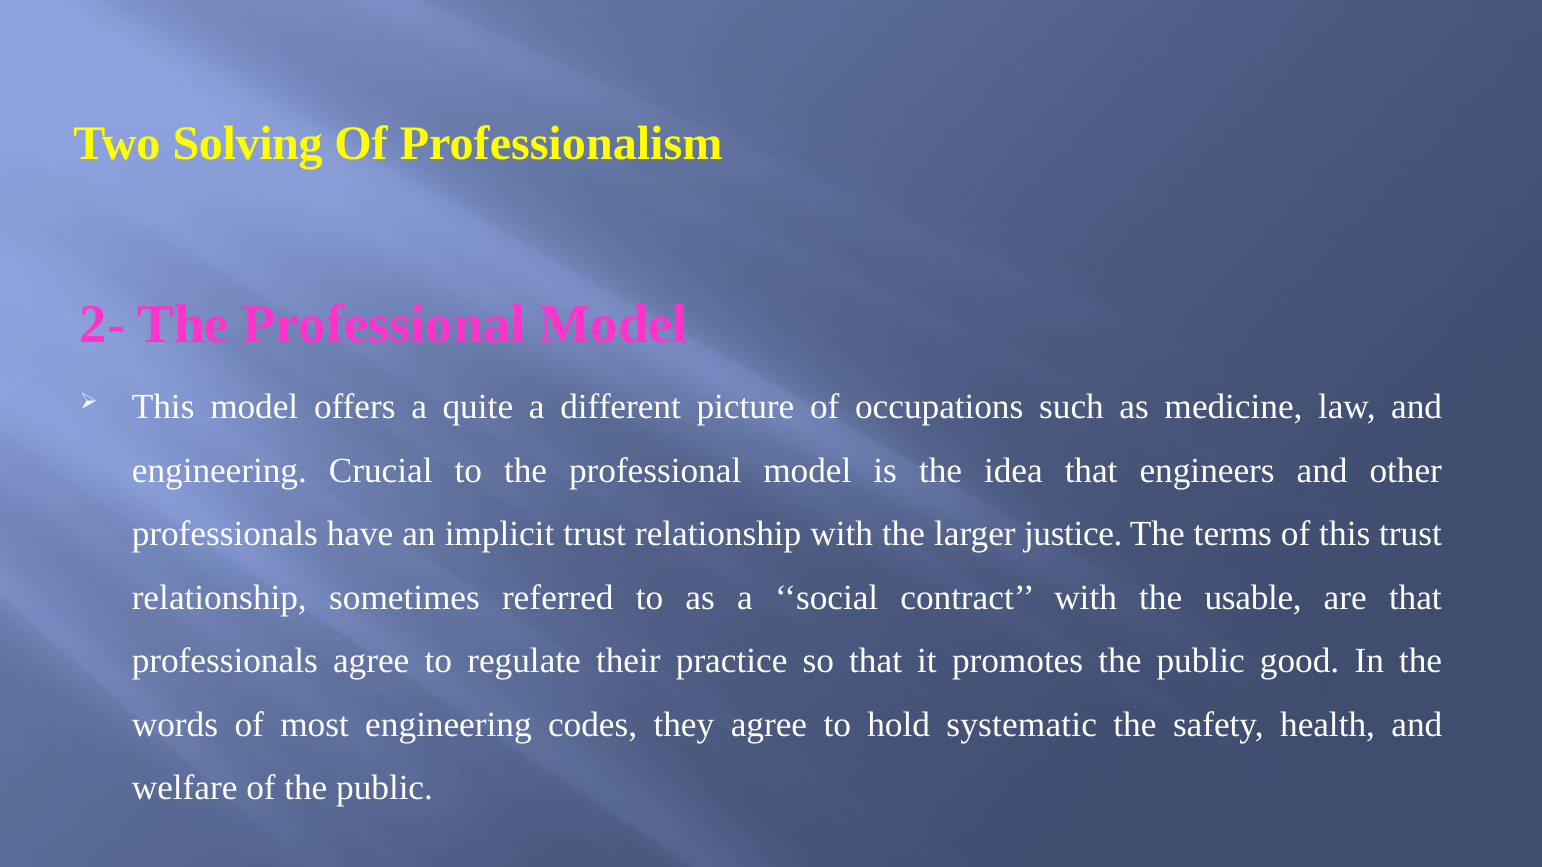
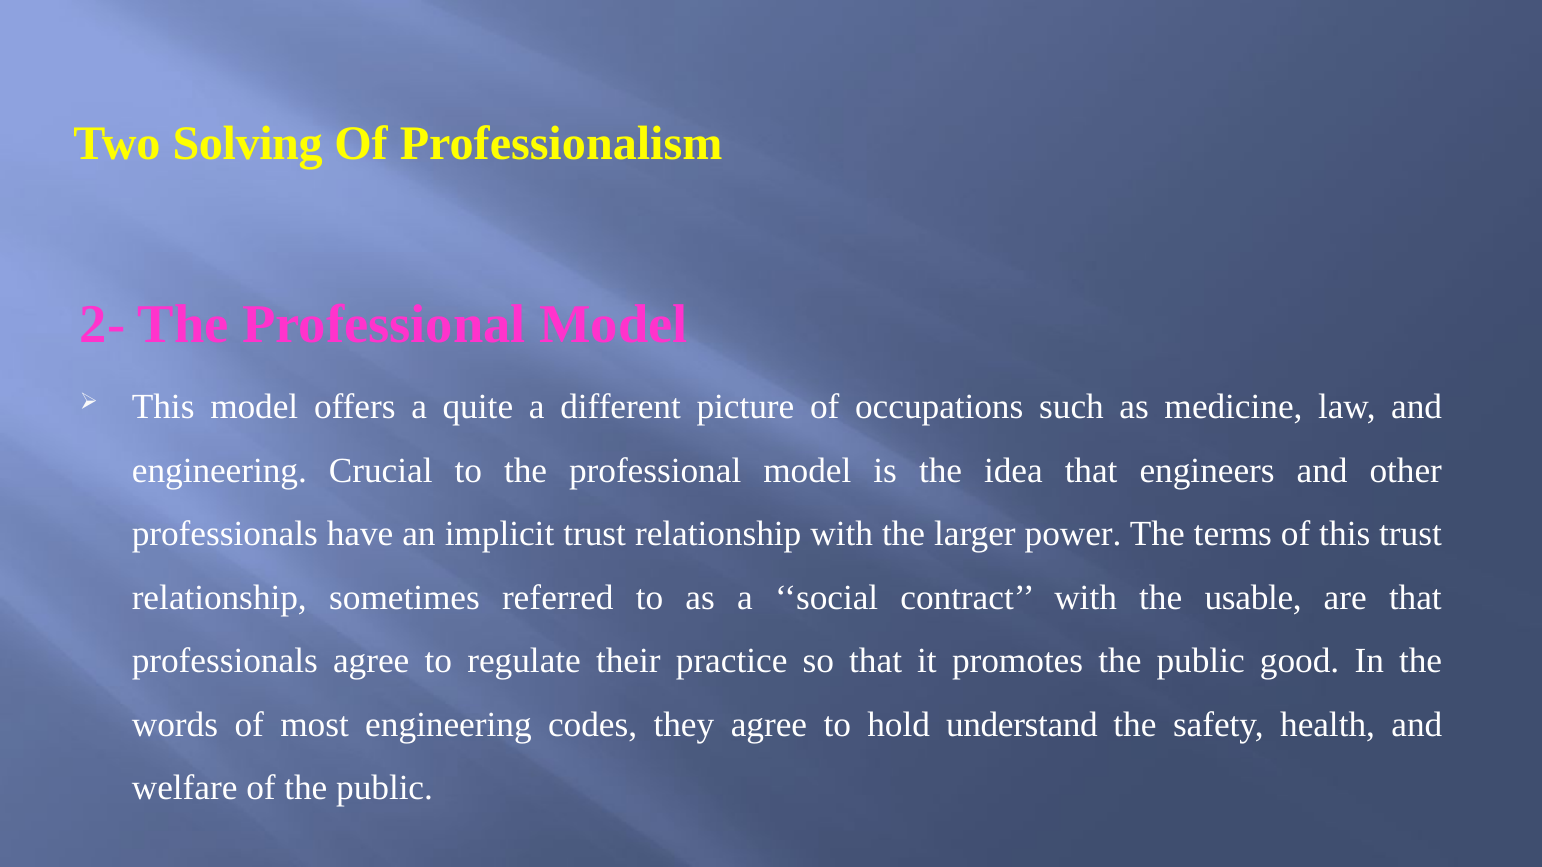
justice: justice -> power (1073, 534)
systematic: systematic -> understand (1022, 725)
